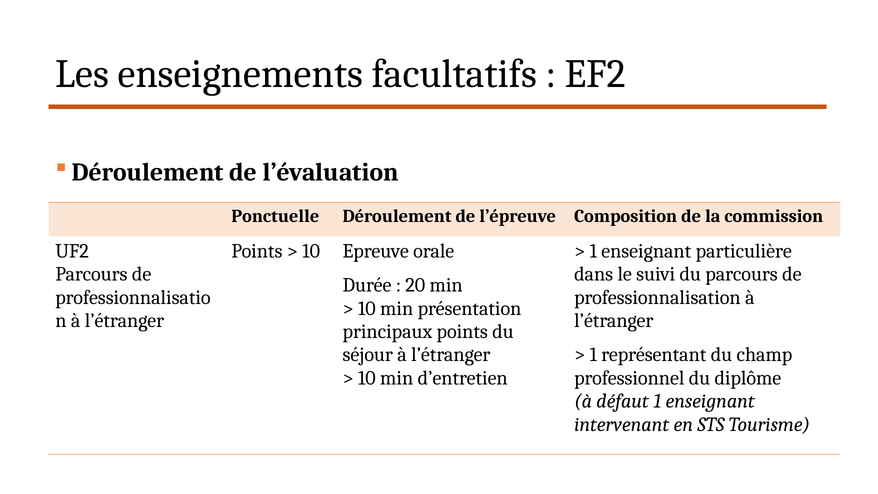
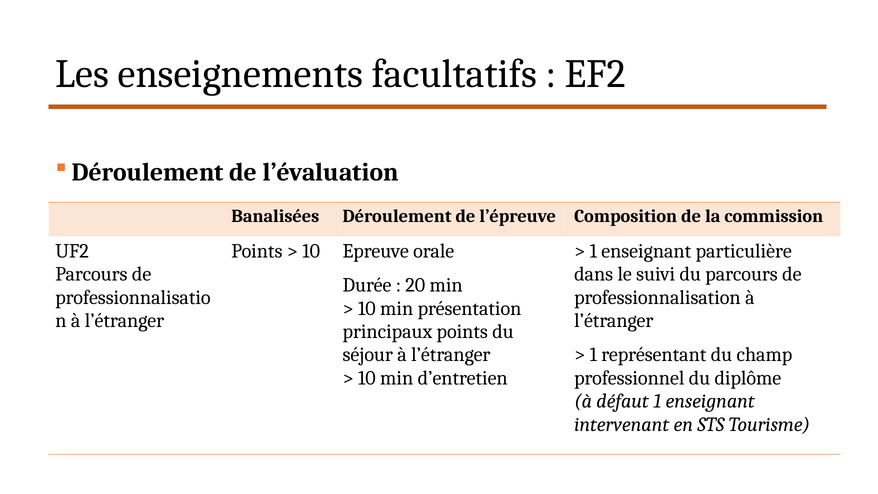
Ponctuelle: Ponctuelle -> Banalisées (275, 216)
